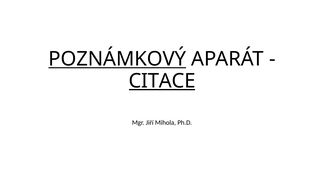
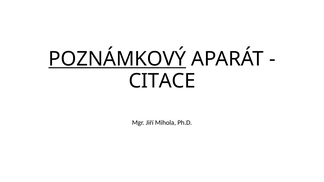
CITACE underline: present -> none (162, 81)
